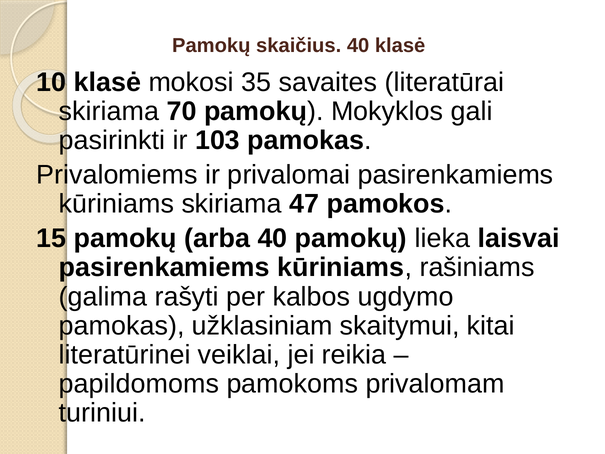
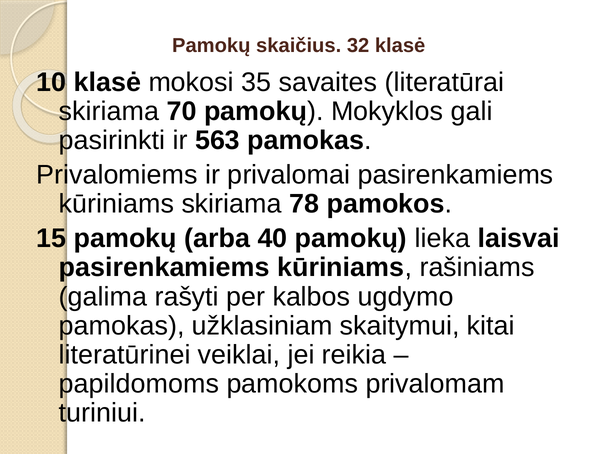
skaičius 40: 40 -> 32 (358, 46)
103: 103 -> 563 (218, 140)
47: 47 -> 78 (304, 204)
